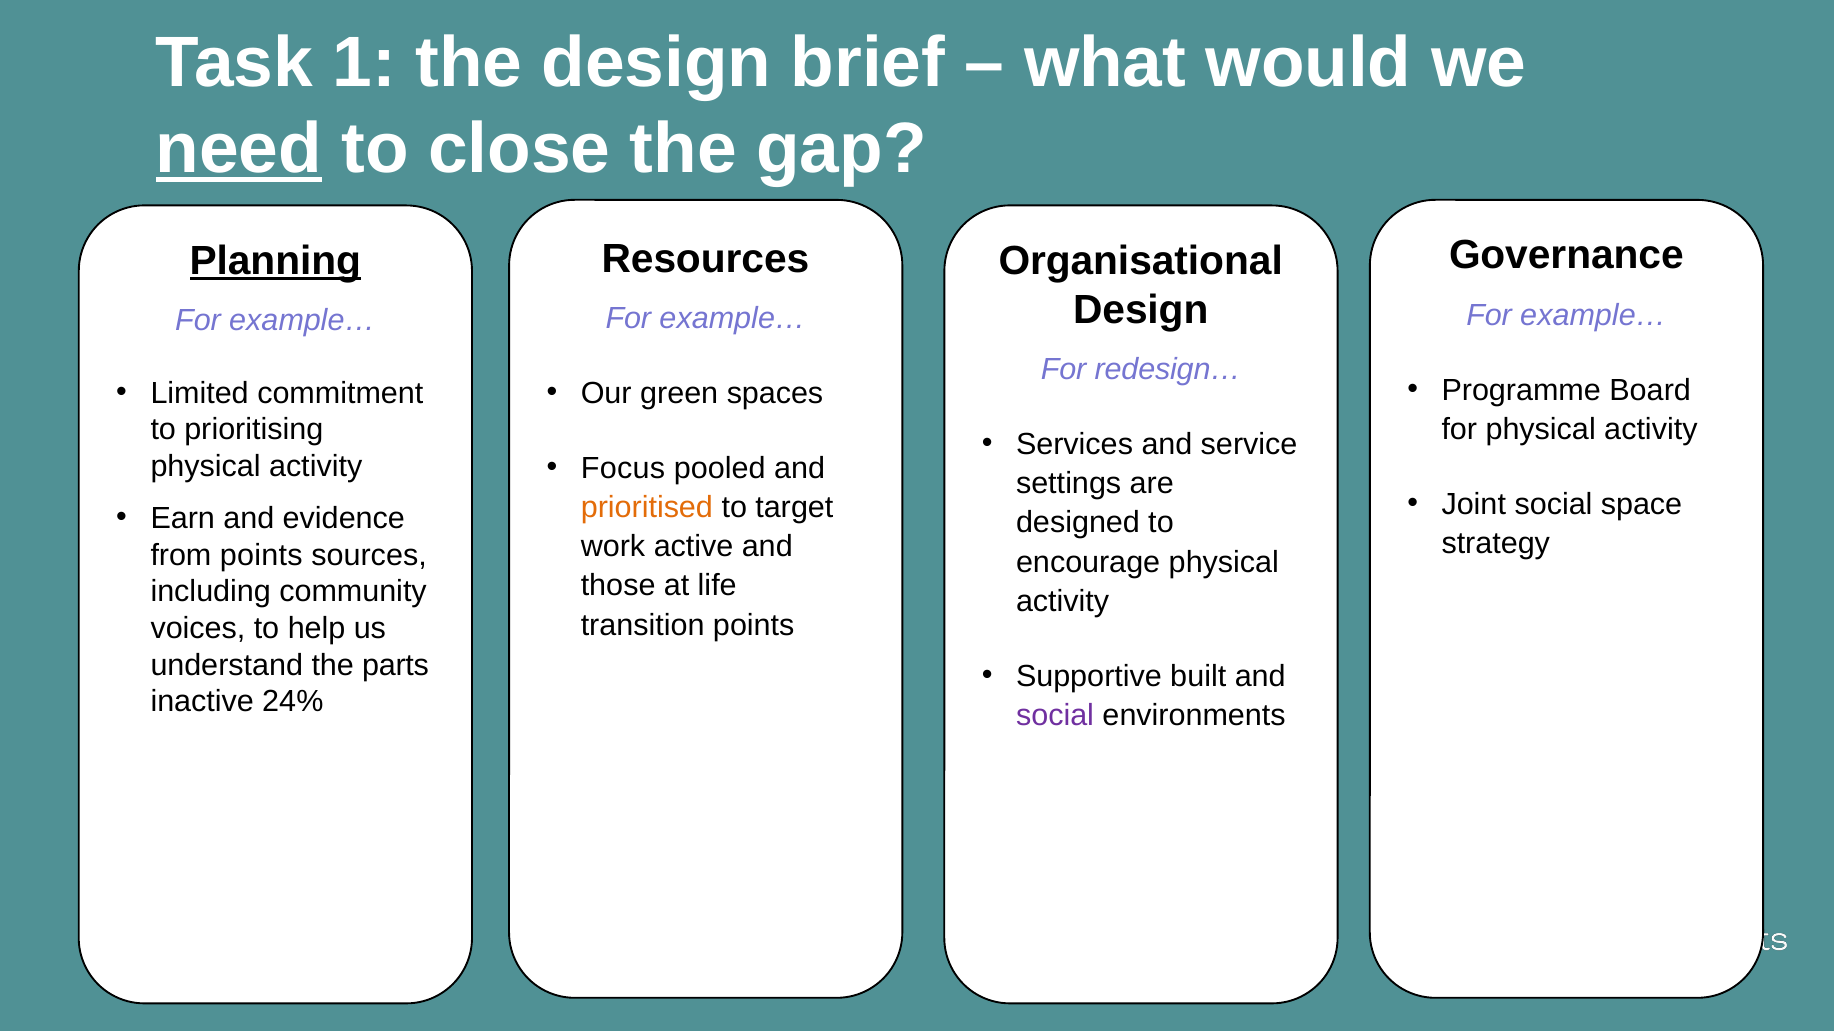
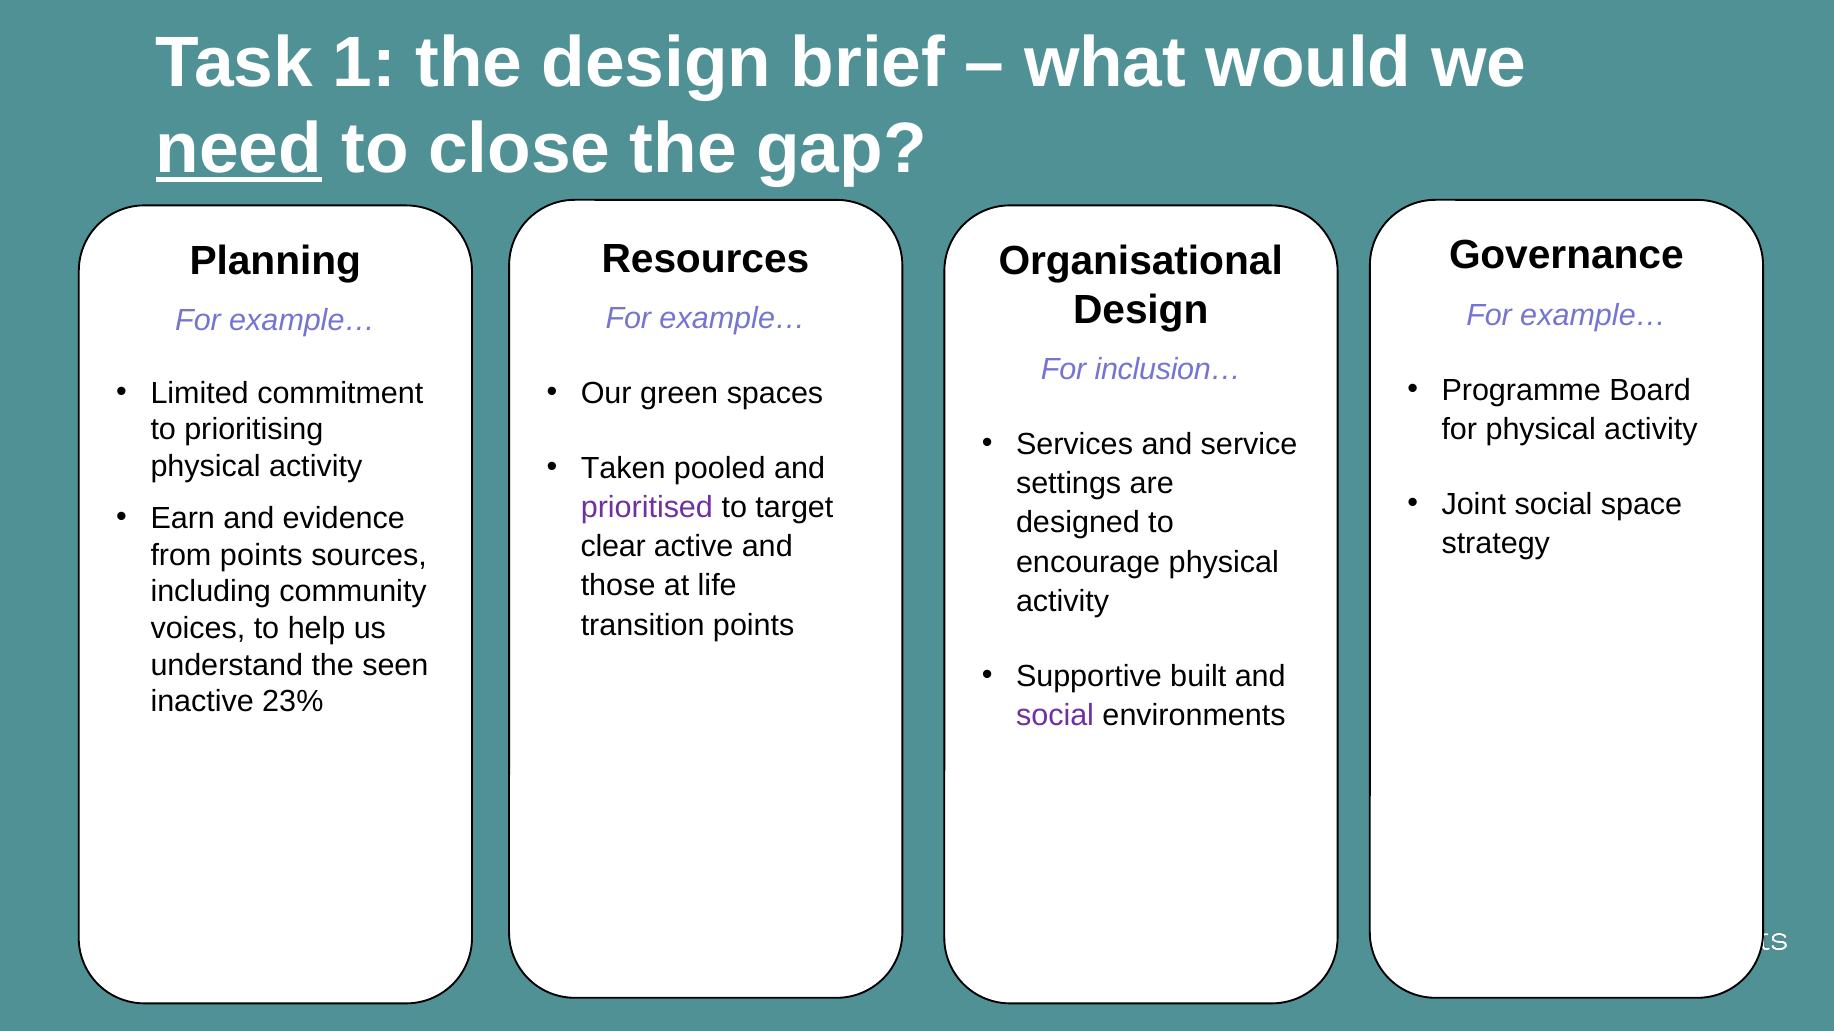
Planning underline: present -> none (275, 261)
redesign…: redesign… -> inclusion… (1168, 370)
Focus: Focus -> Taken (623, 469)
prioritised colour: orange -> purple (647, 508)
work: work -> clear (613, 547)
parts: parts -> seen (395, 665)
24%: 24% -> 23% (293, 702)
